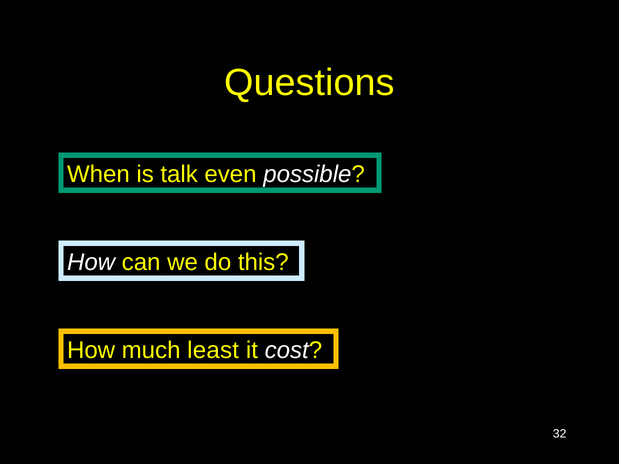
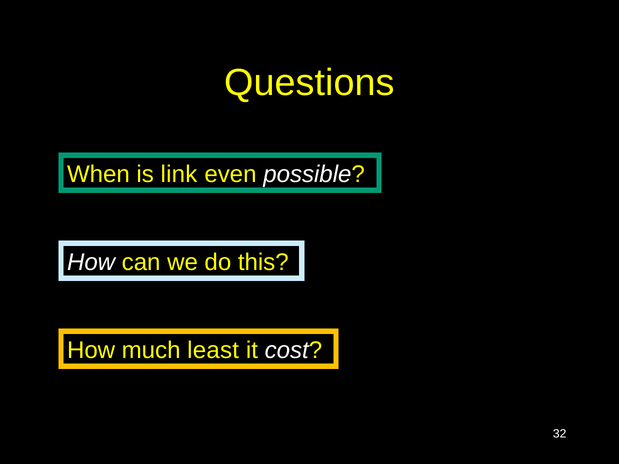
talk: talk -> link (179, 175)
